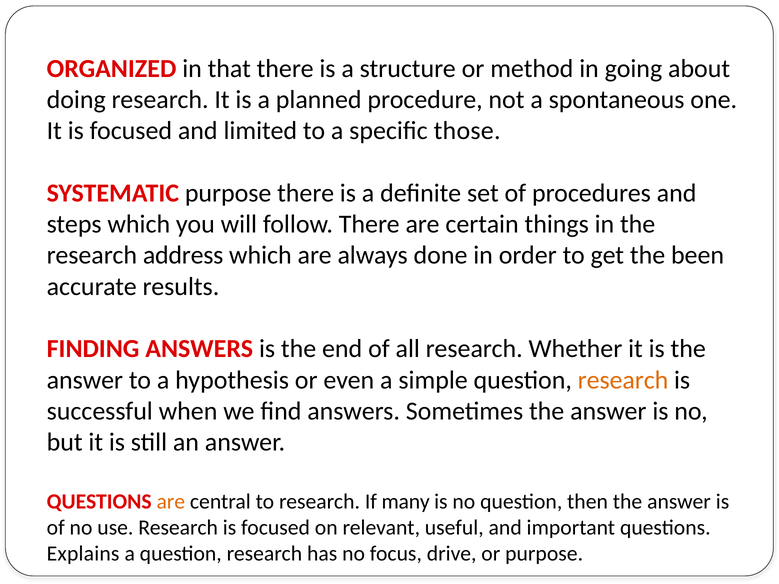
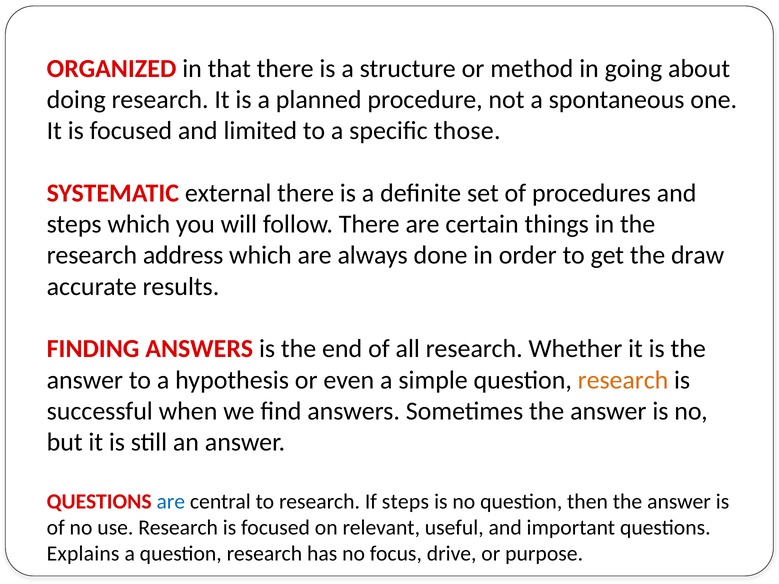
SYSTEMATIC purpose: purpose -> external (228, 193)
been: been -> draw (698, 255)
are colour: orange -> blue (171, 502)
If many: many -> steps (405, 502)
